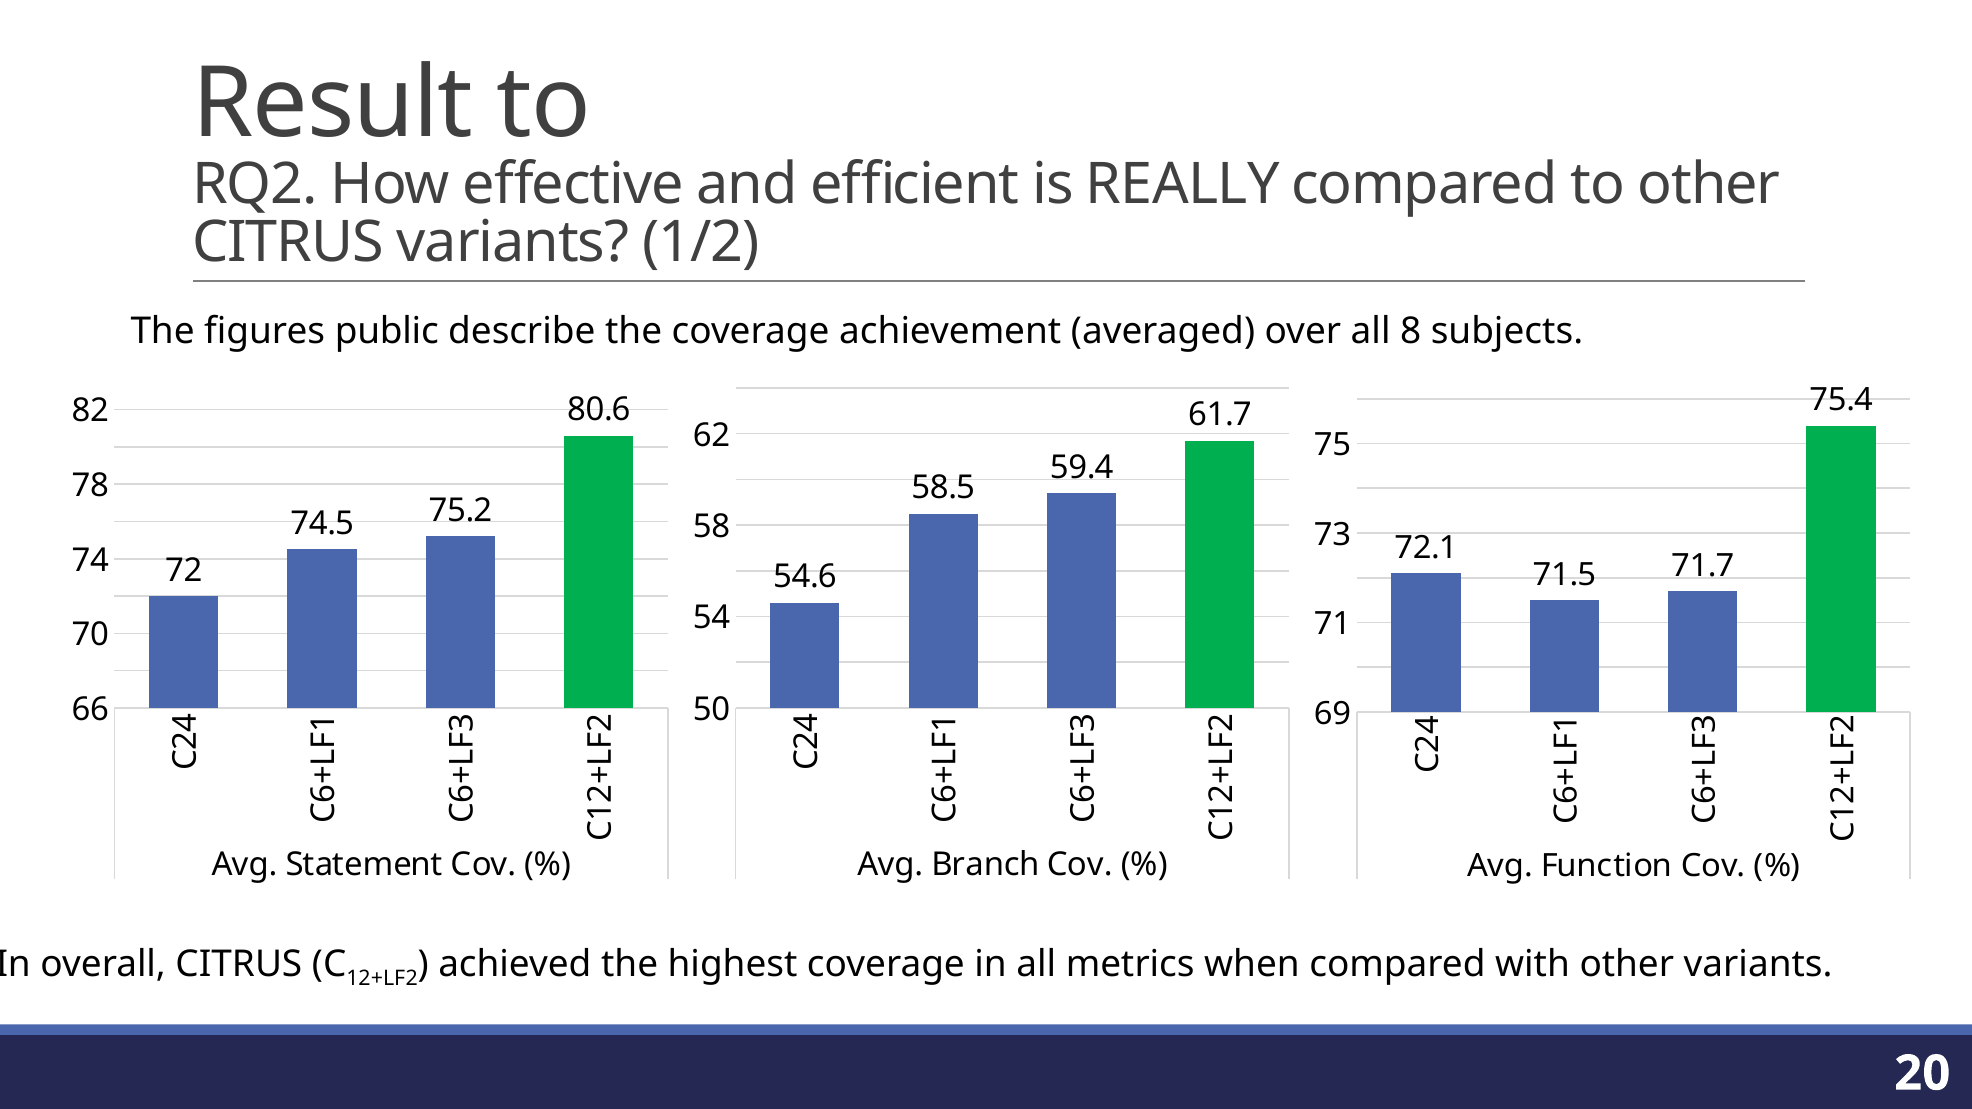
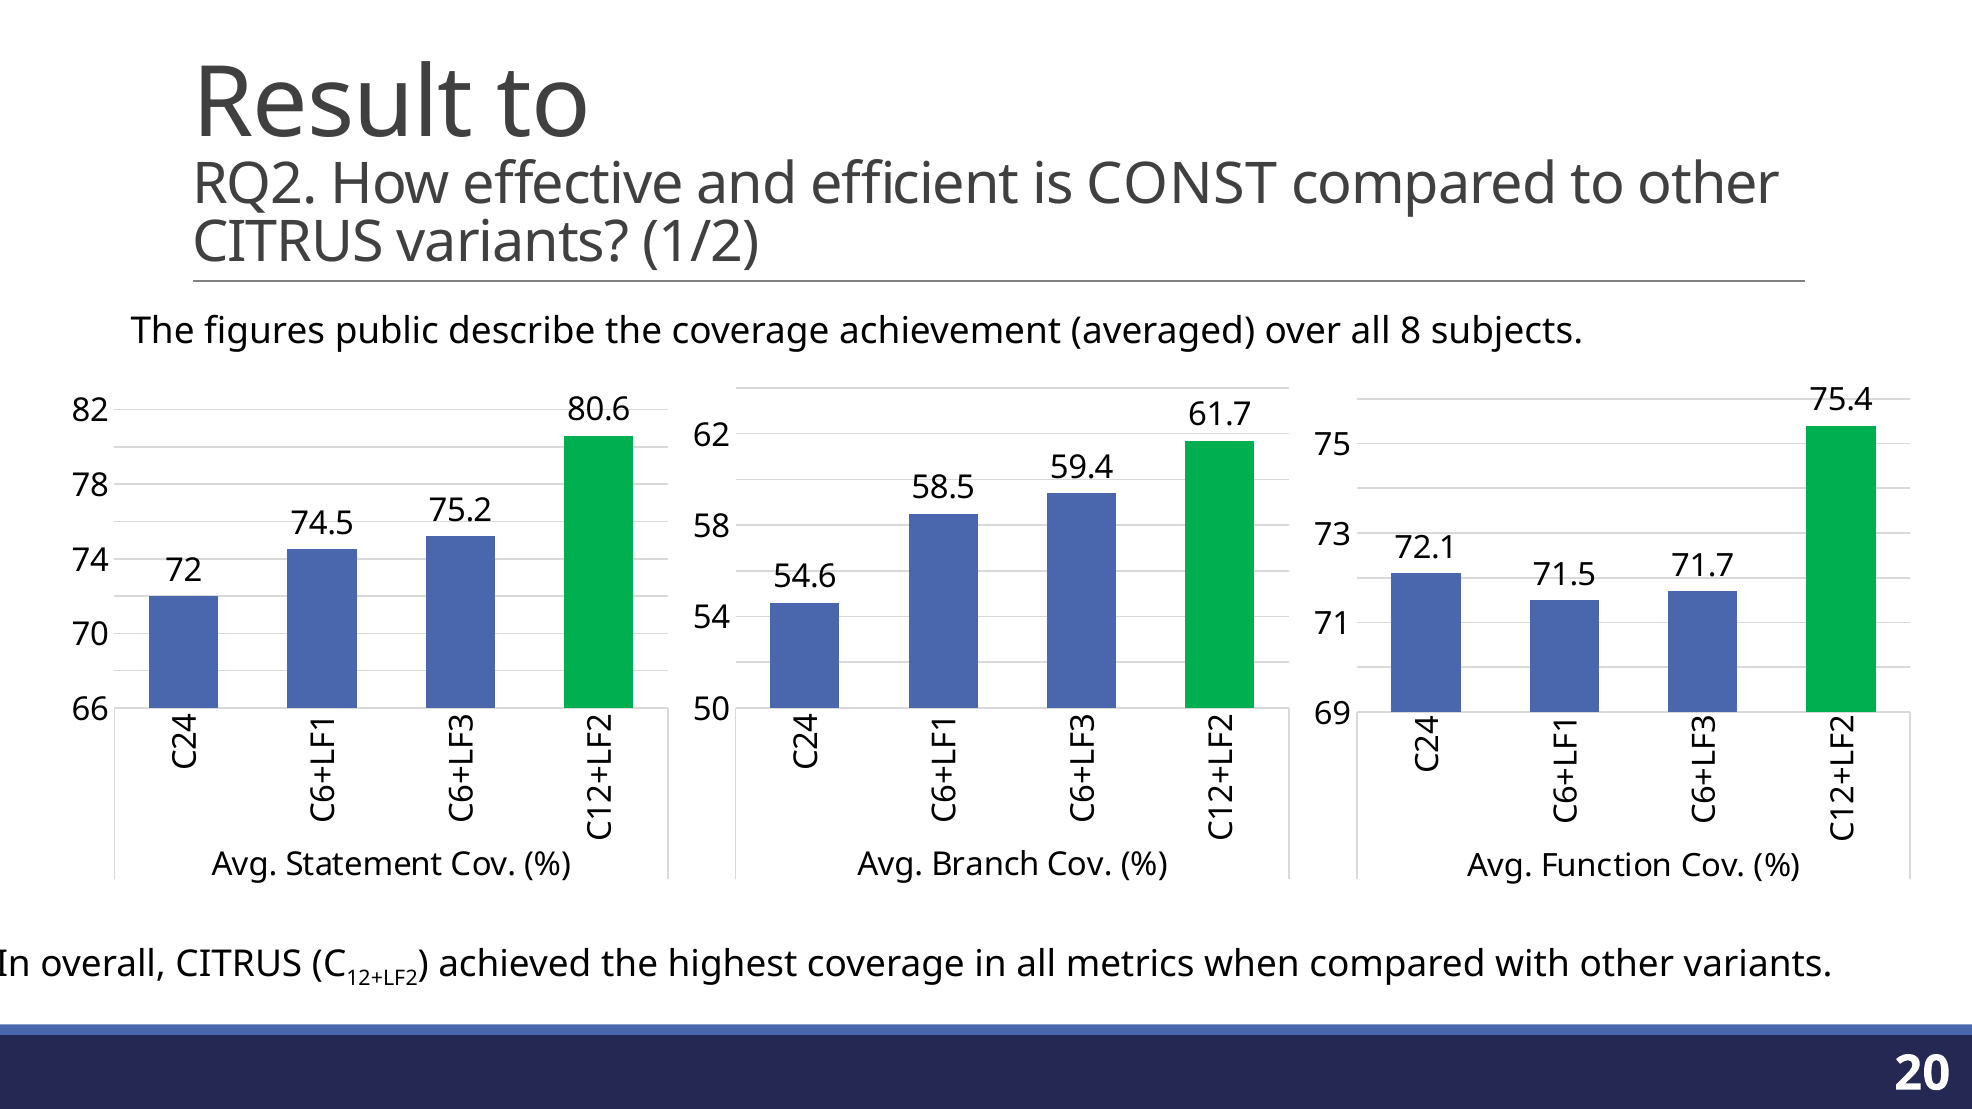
REALLY: REALLY -> CONST (1182, 184)
